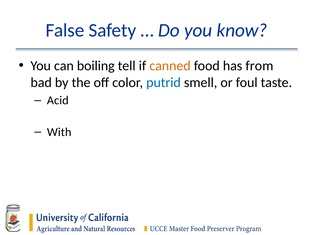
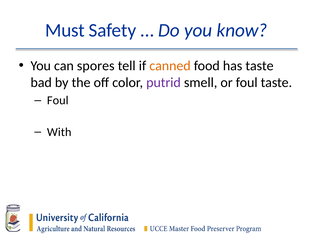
False: False -> Must (65, 30)
boiling: boiling -> spores (96, 66)
has from: from -> taste (260, 66)
putrid colour: blue -> purple (163, 82)
Acid: Acid -> Foul (58, 100)
